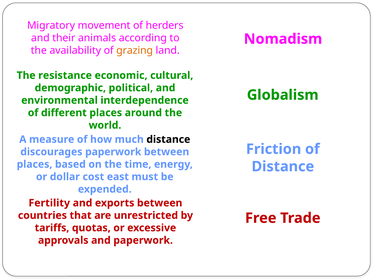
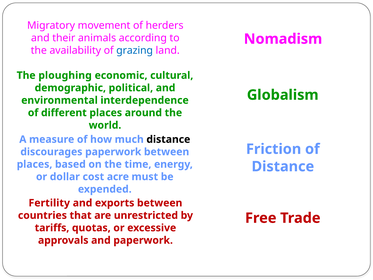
grazing colour: orange -> blue (135, 50)
resistance: resistance -> ploughing (65, 75)
east: east -> acre (118, 177)
